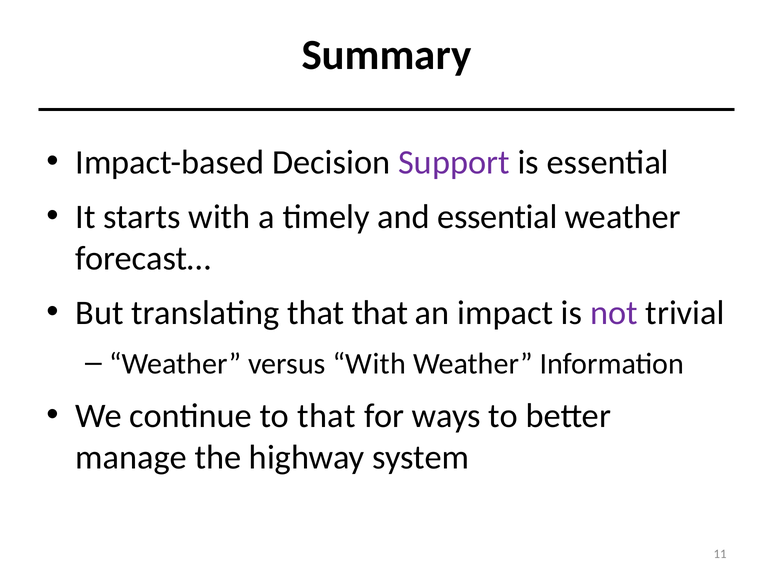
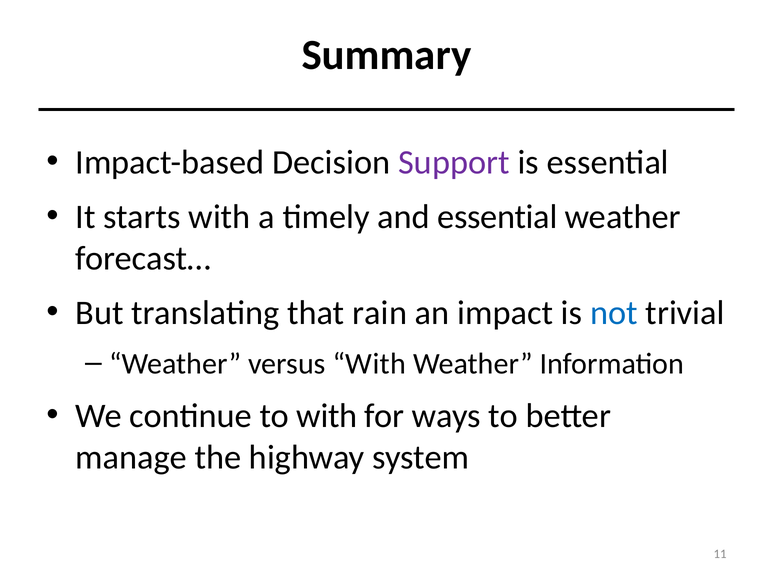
that that: that -> rain (380, 313)
not colour: purple -> blue (614, 313)
to that: that -> with (327, 416)
